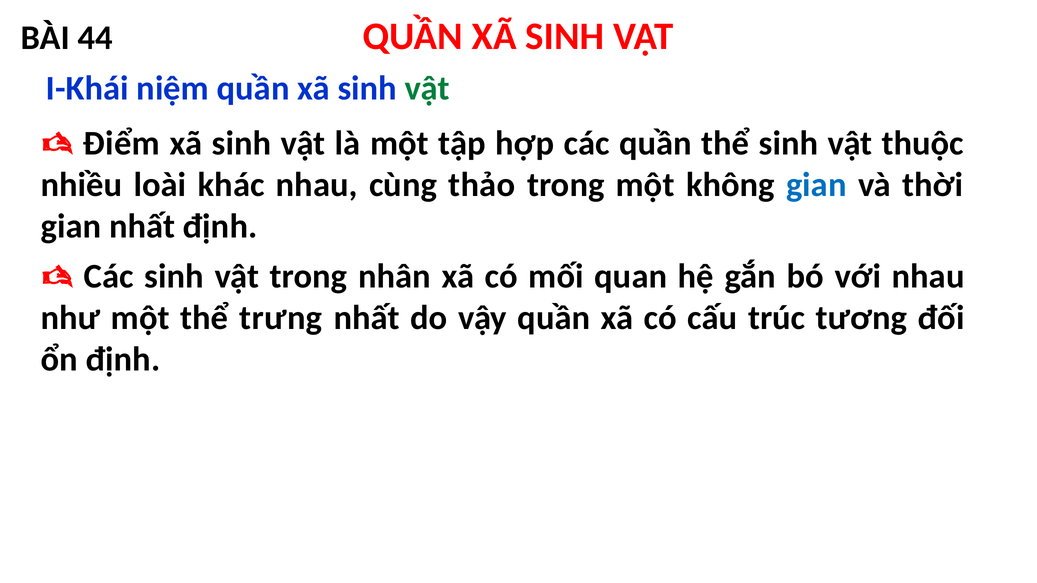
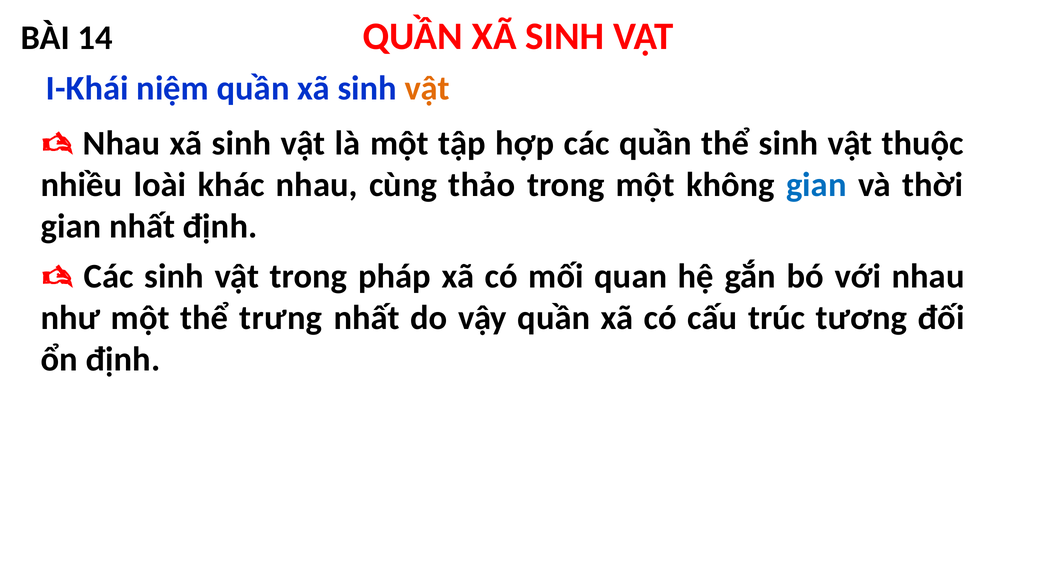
44: 44 -> 14 (95, 38)
vật colour: green -> orange (427, 88)
Điểm: Điểm -> Nhau (121, 143)
nhân: nhân -> pháp (395, 277)
